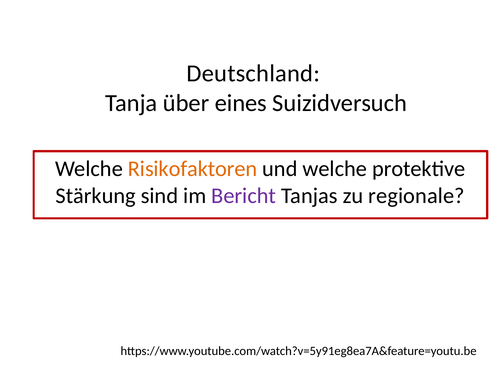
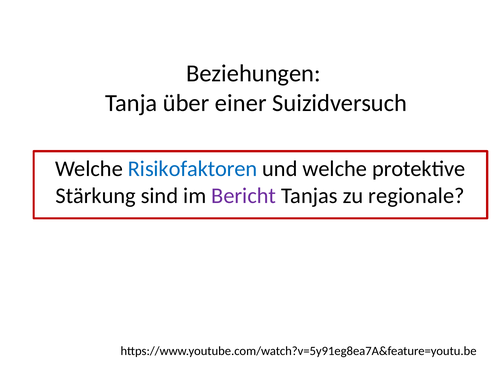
Deutschland: Deutschland -> Beziehungen (253, 74)
eines: eines -> einer (241, 103)
Risikofaktoren colour: orange -> blue (193, 169)
